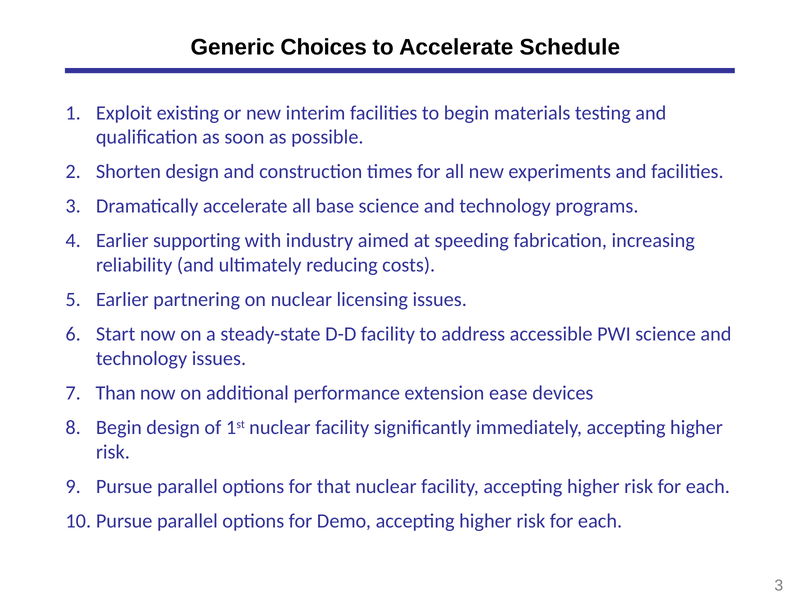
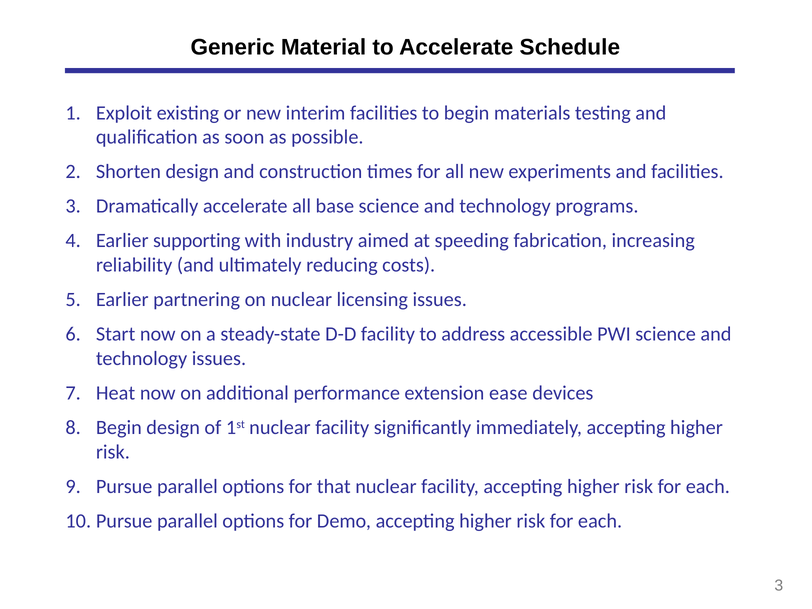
Choices: Choices -> Material (324, 47)
Than: Than -> Heat (116, 393)
